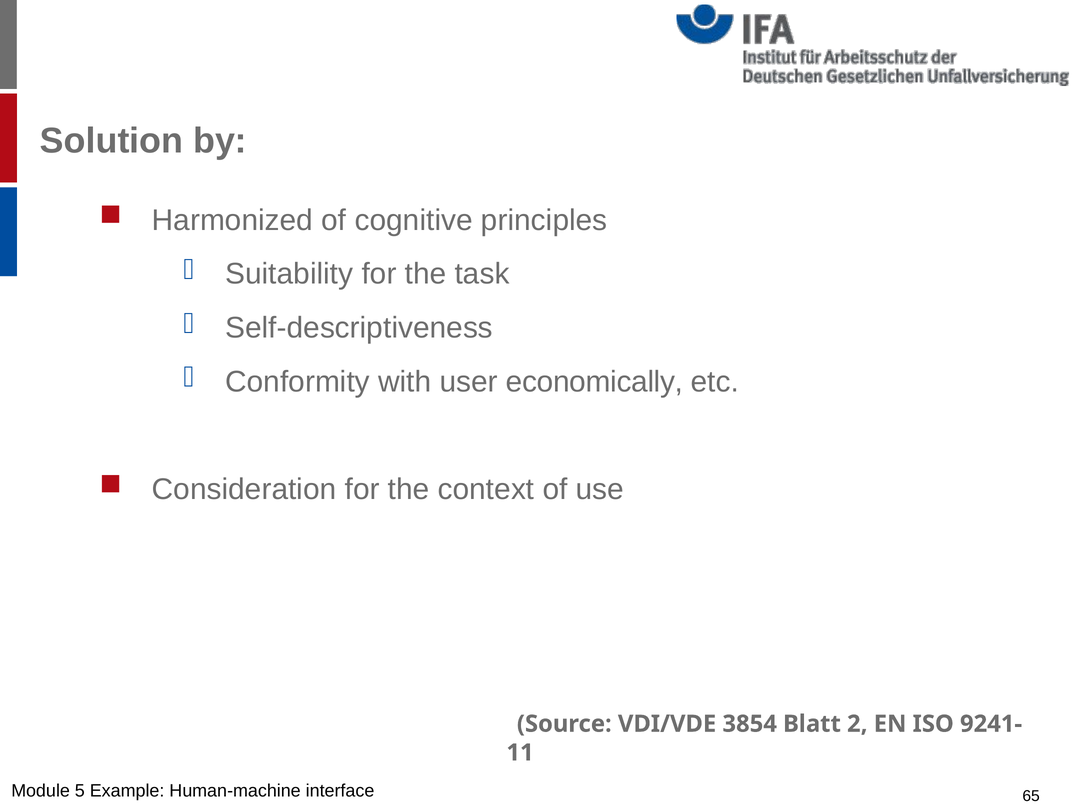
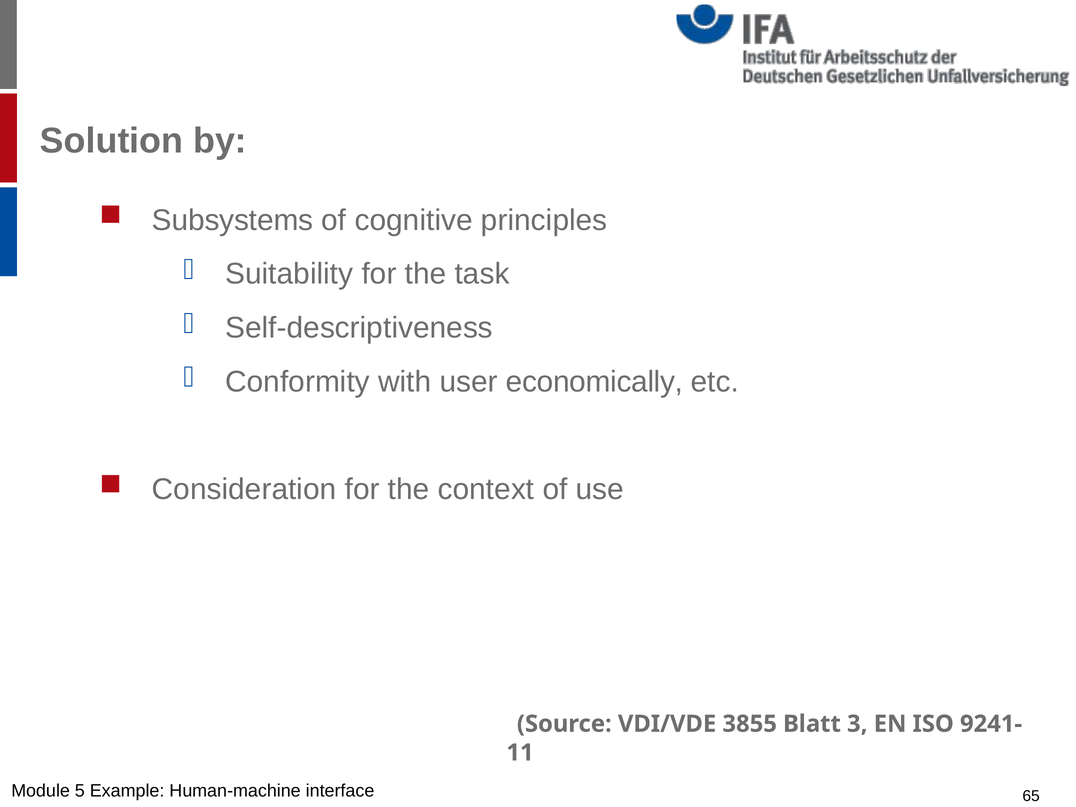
Harmonized: Harmonized -> Subsystems (233, 220)
3854: 3854 -> 3855 (750, 724)
2: 2 -> 3 (857, 724)
